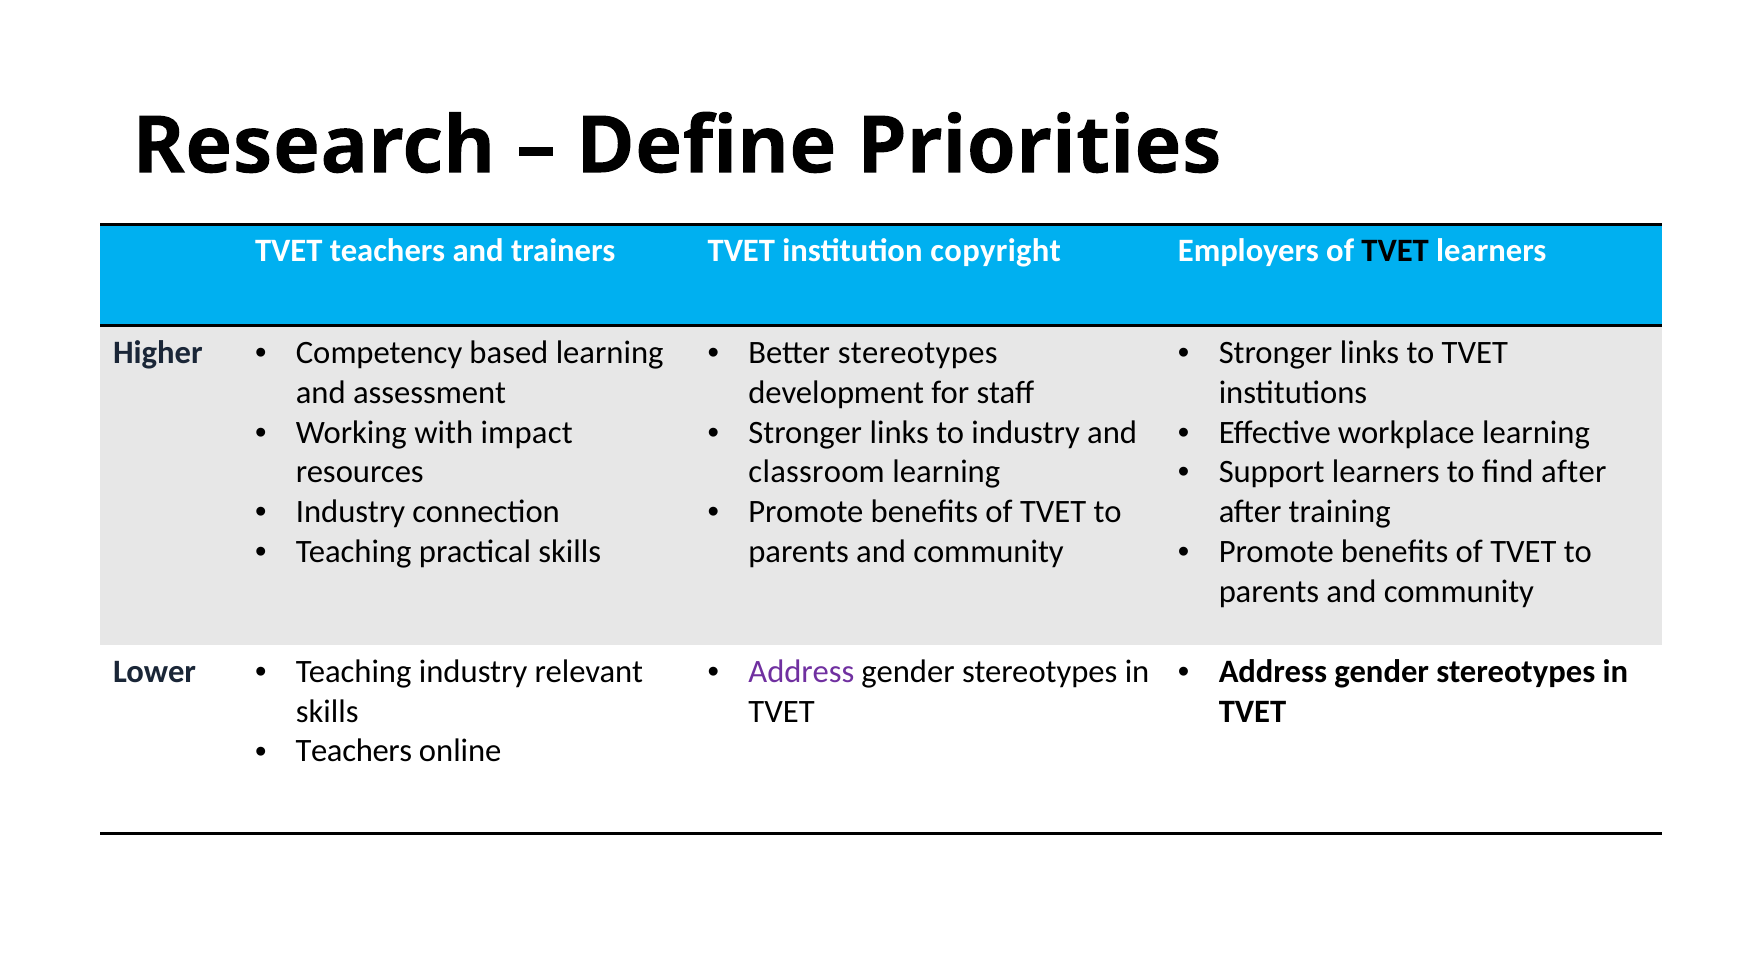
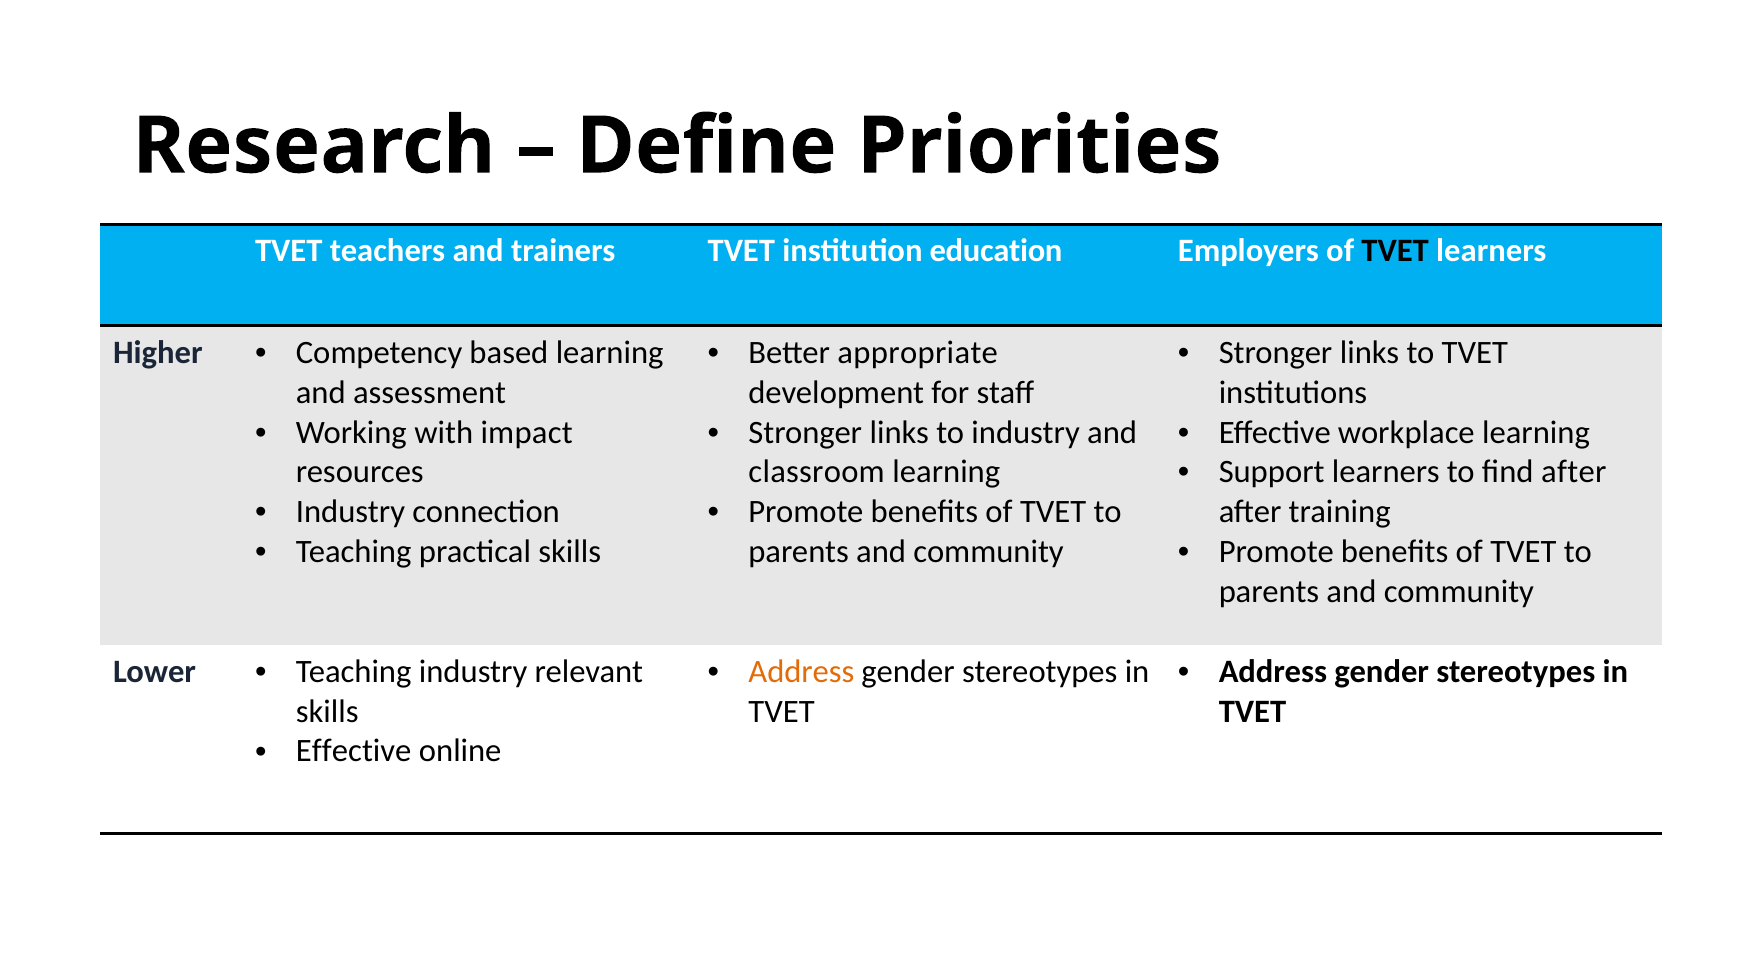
copyright: copyright -> education (996, 251)
Better stereotypes: stereotypes -> appropriate (918, 353)
Address colour: purple -> orange (801, 672)
Teachers: Teachers -> Effective (354, 751)
